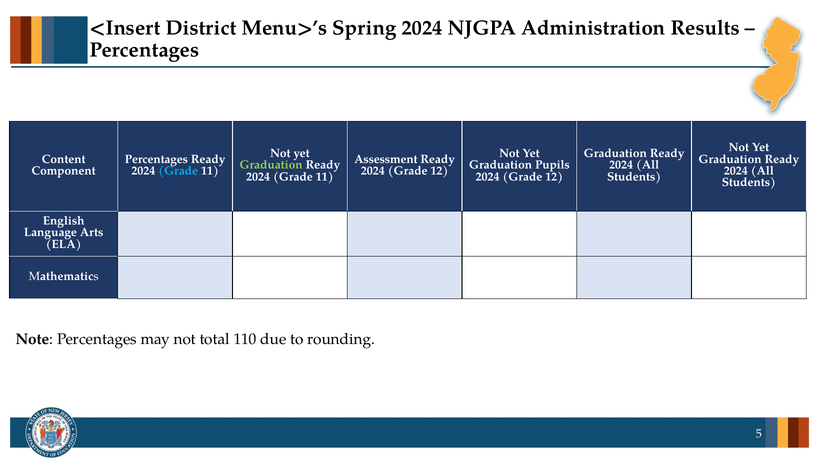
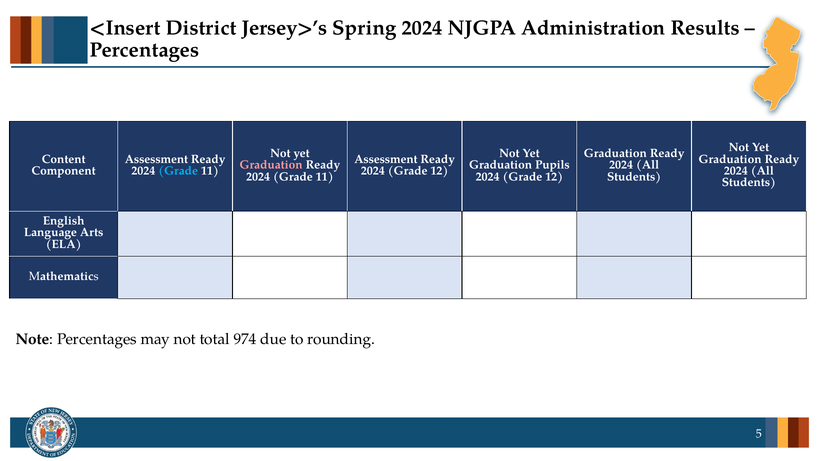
Menu>’s: Menu>’s -> Jersey>’s (285, 28)
Percentages: Percentages -> Assessment (156, 159)
Graduation colour: light green -> pink (271, 165)
110: 110 -> 974 (245, 339)
